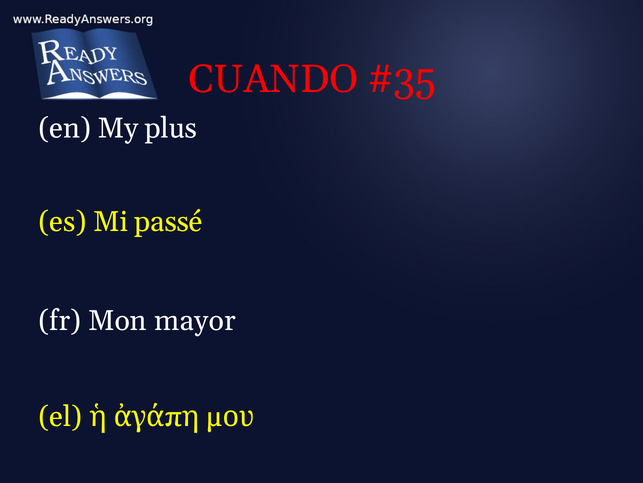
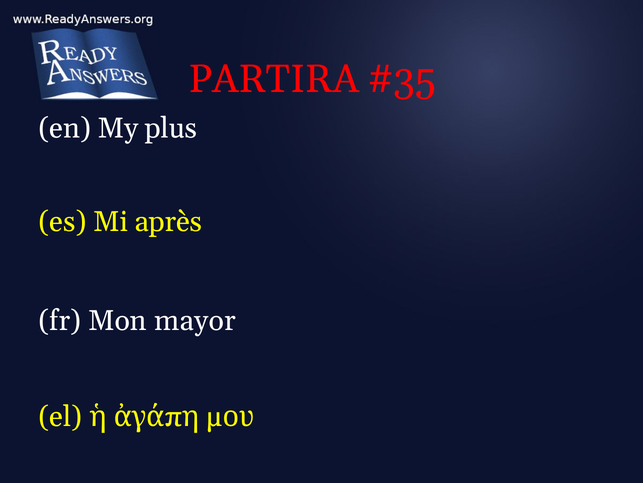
CUANDO: CUANDO -> PARTIRA (274, 79)
passé: passé -> après (168, 221)
